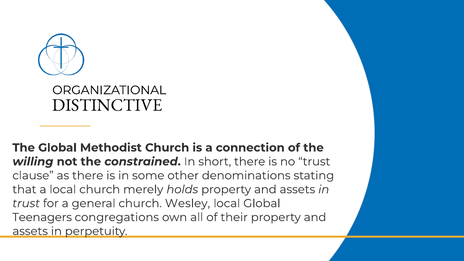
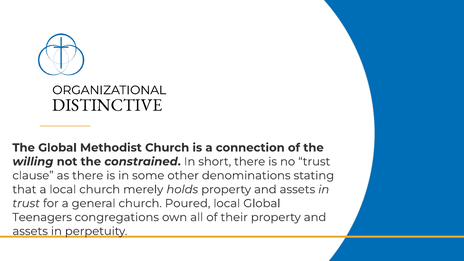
Wesley: Wesley -> Poured (188, 203)
